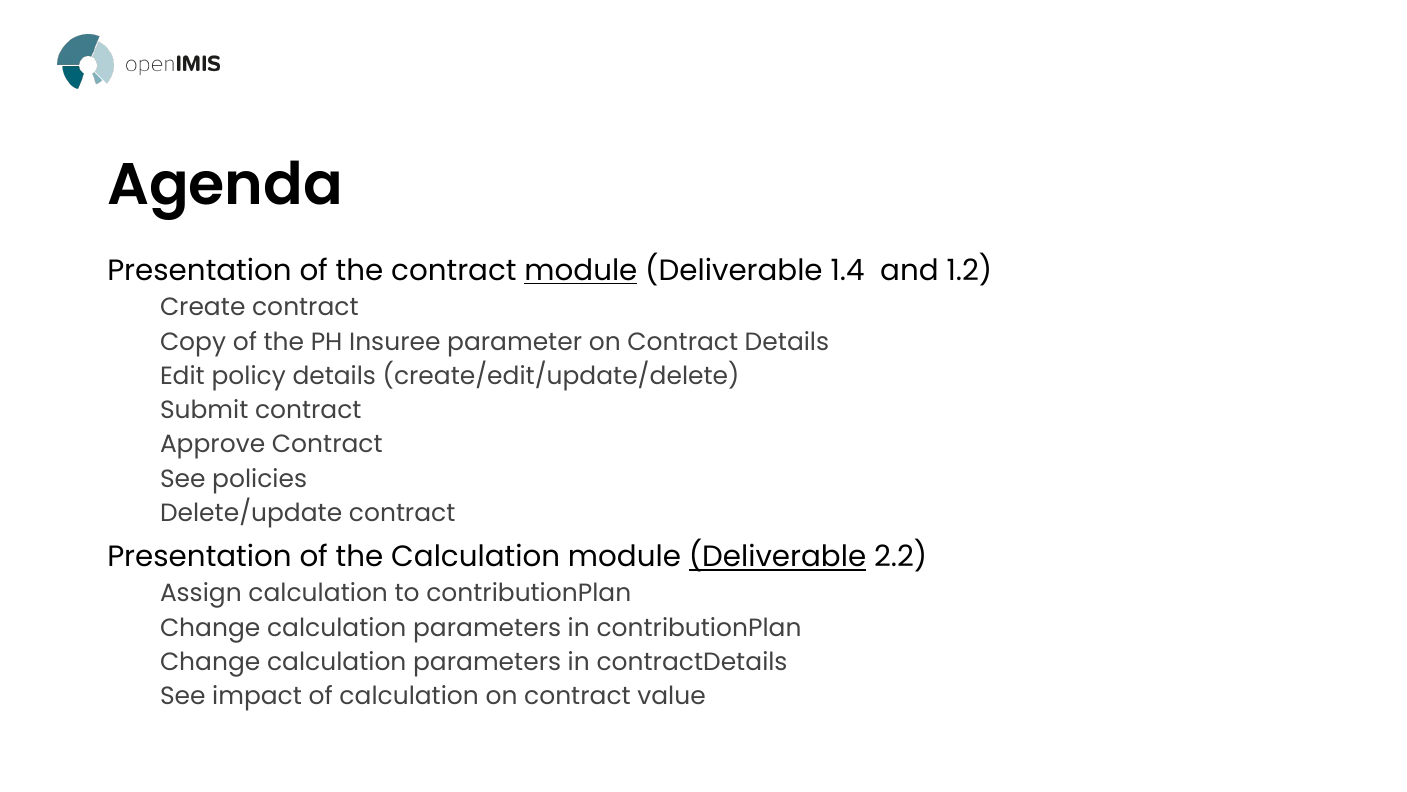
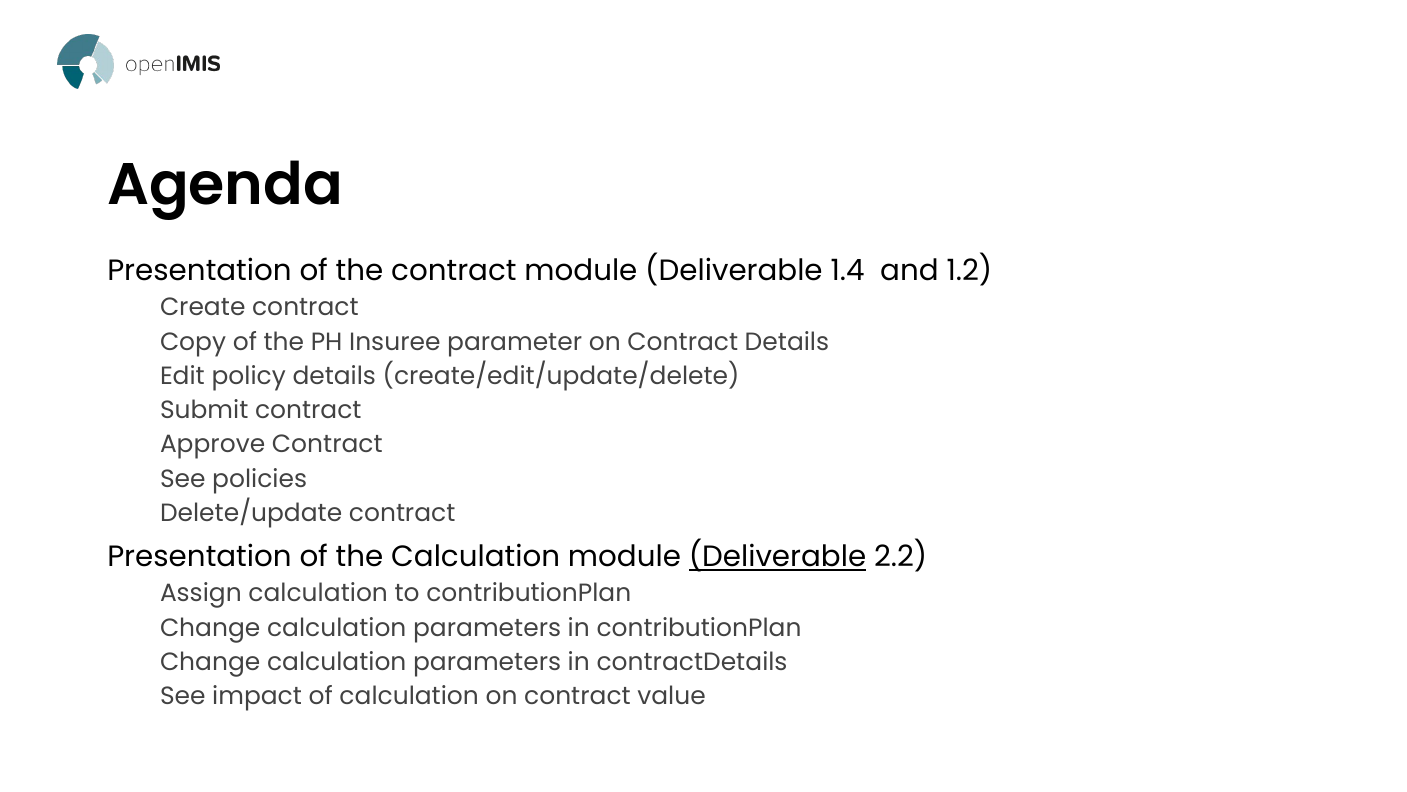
module underline: present -> none (581, 271)
